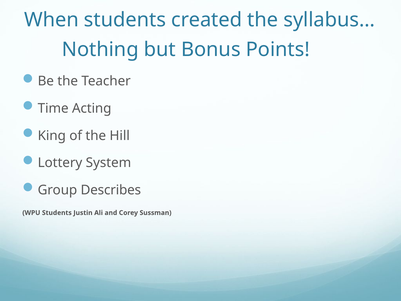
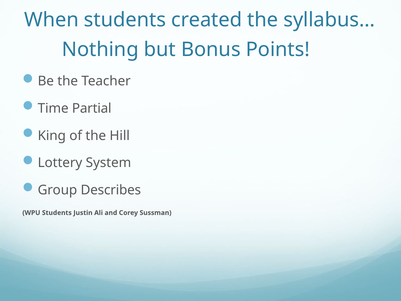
Acting: Acting -> Partial (92, 108)
